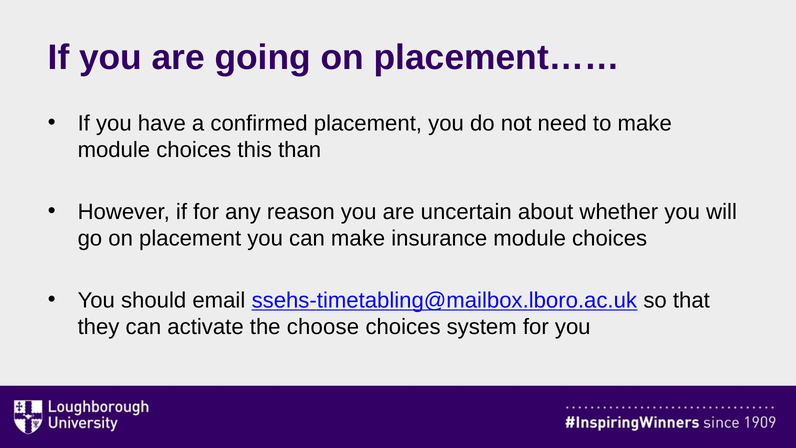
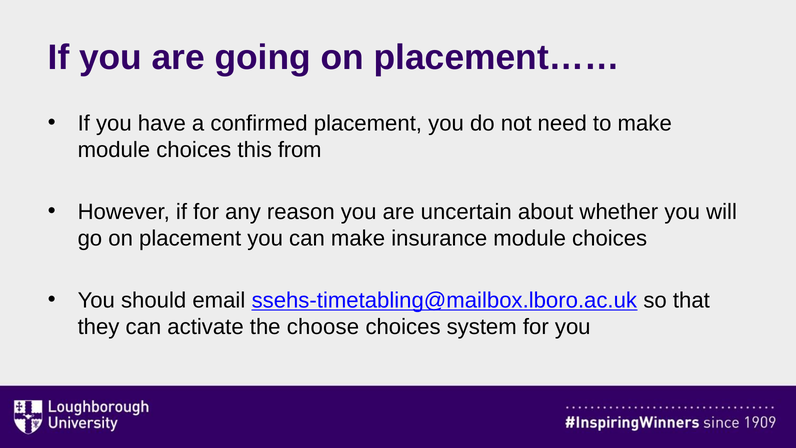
than: than -> from (300, 150)
